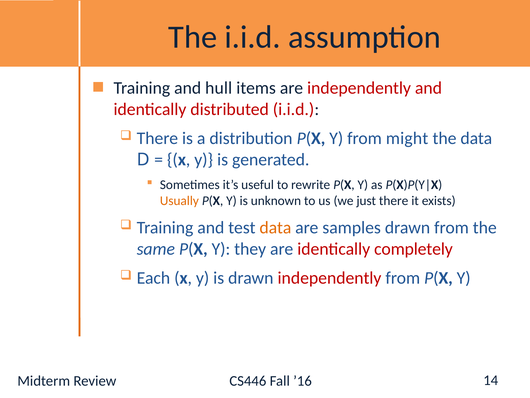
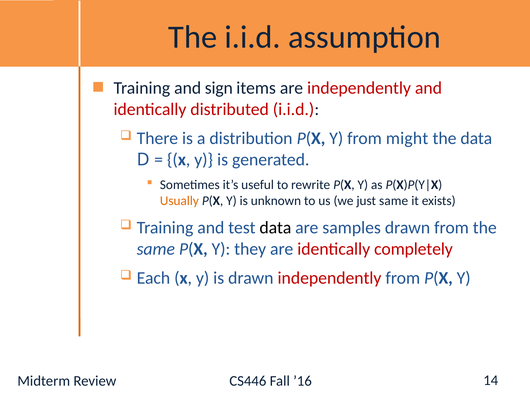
hull: hull -> sign (219, 88)
just there: there -> same (394, 201)
data colour: orange -> black (275, 227)
